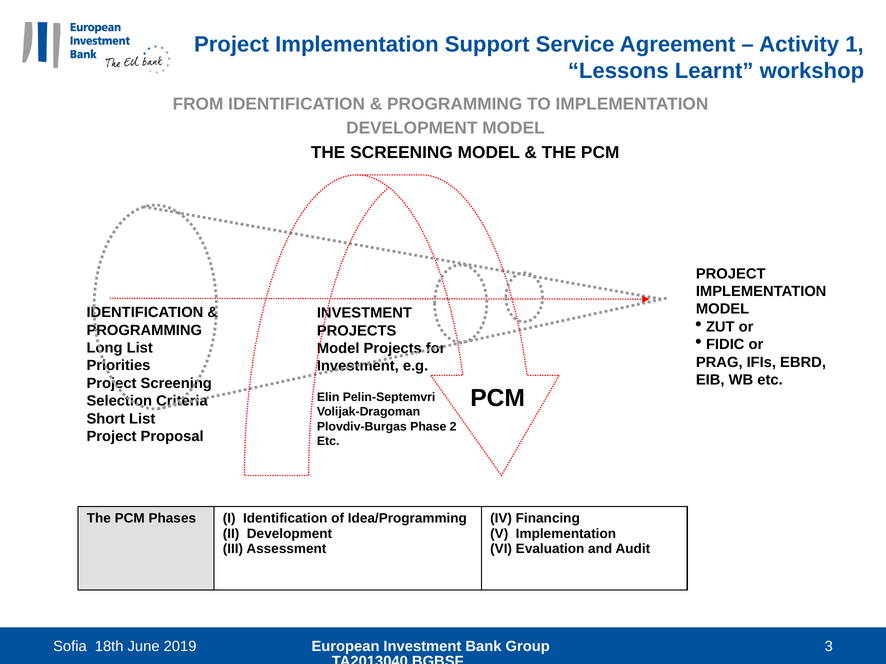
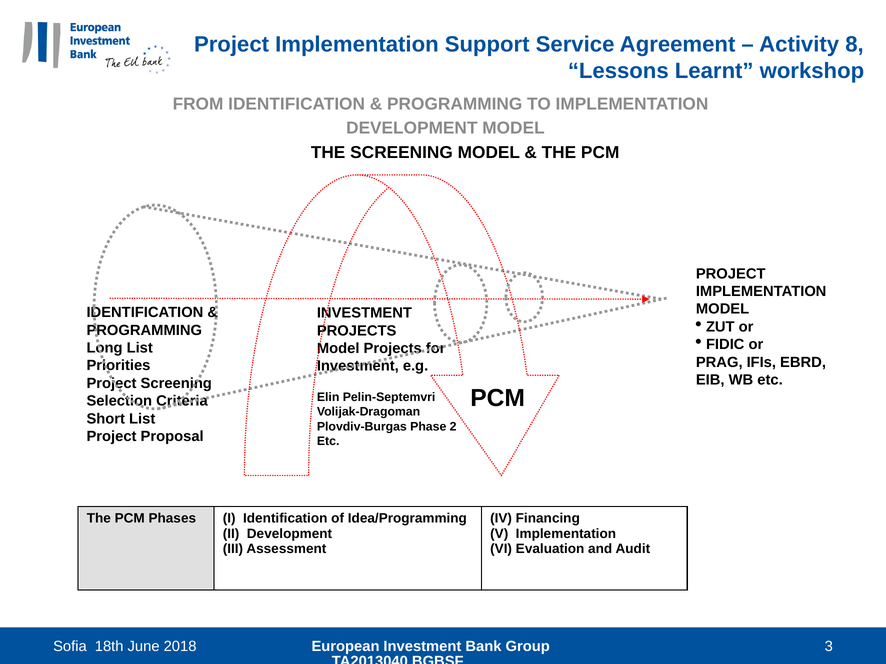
1: 1 -> 8 (855, 45)
2019: 2019 -> 2018 (180, 647)
